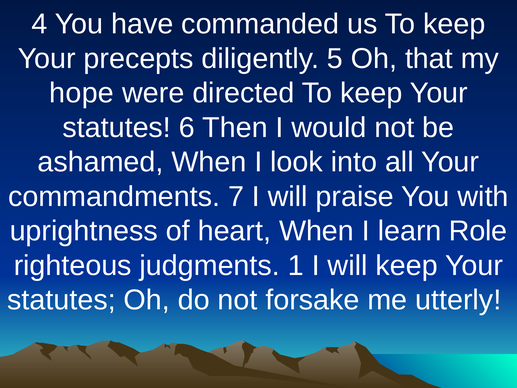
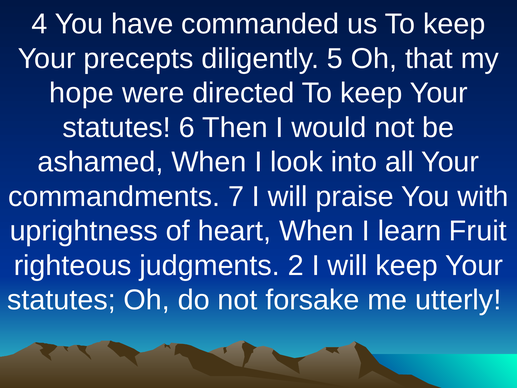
Role: Role -> Fruit (478, 231)
1: 1 -> 2 (296, 265)
